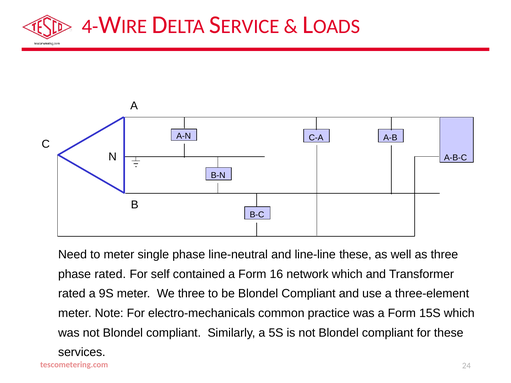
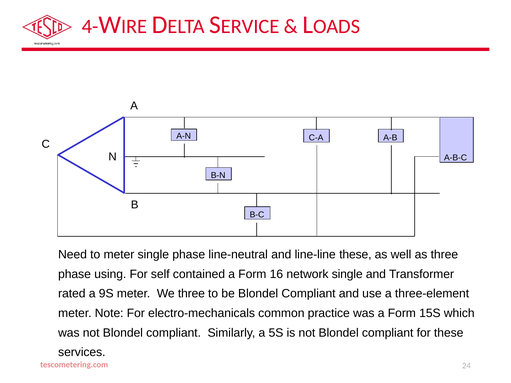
phase rated: rated -> using (110, 274)
network which: which -> single (347, 274)
